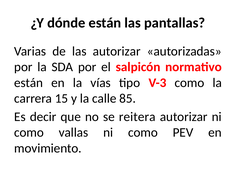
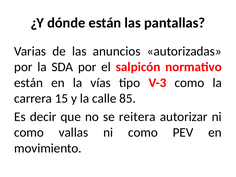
las autorizar: autorizar -> anuncios (117, 51)
